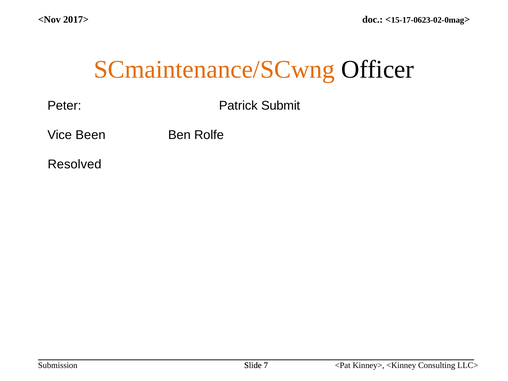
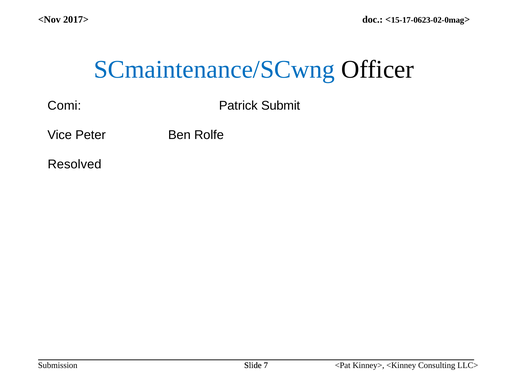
SCmaintenance/SCwng colour: orange -> blue (214, 69)
Peter: Peter -> Comi (64, 105)
Been: Been -> Peter (91, 135)
